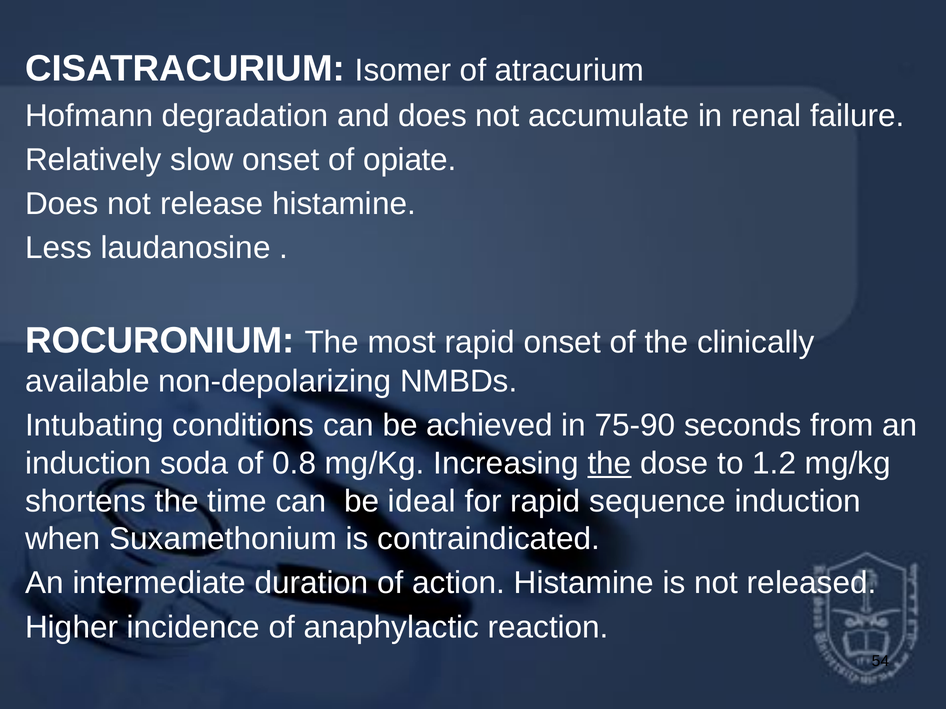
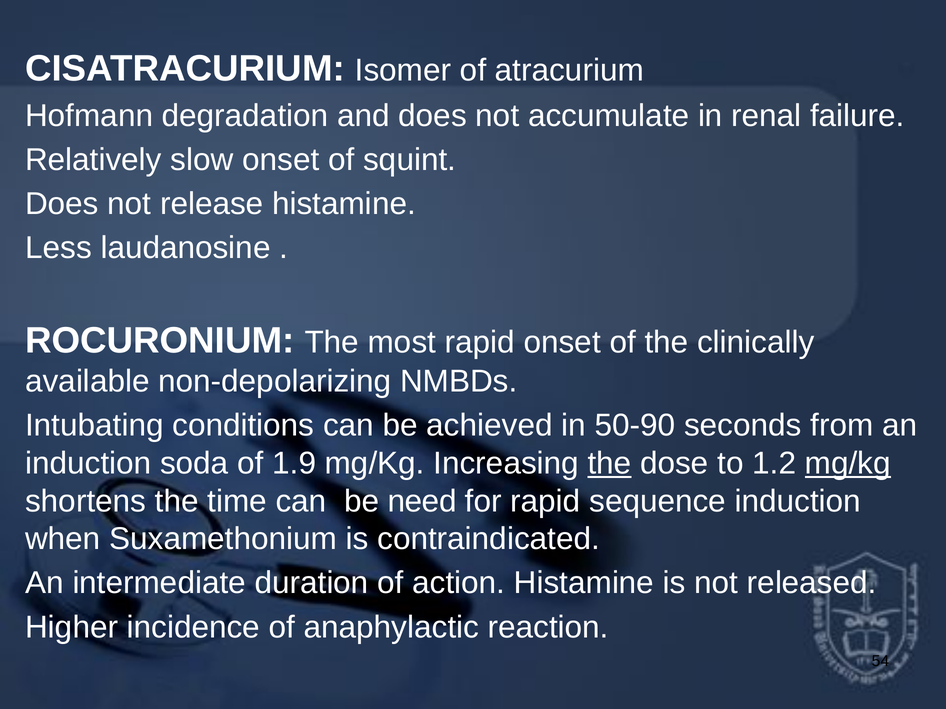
opiate: opiate -> squint (410, 160)
75-90: 75-90 -> 50-90 (635, 426)
0.8: 0.8 -> 1.9 (294, 464)
mg/kg underline: none -> present (848, 464)
ideal: ideal -> need (422, 501)
